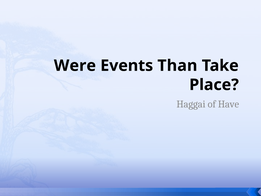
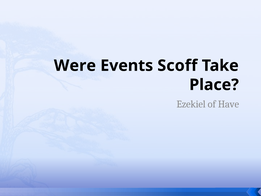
Than: Than -> Scoff (177, 66)
Haggai: Haggai -> Ezekiel (191, 104)
